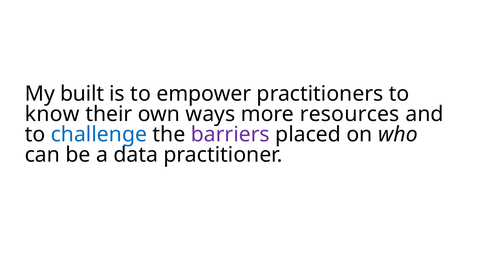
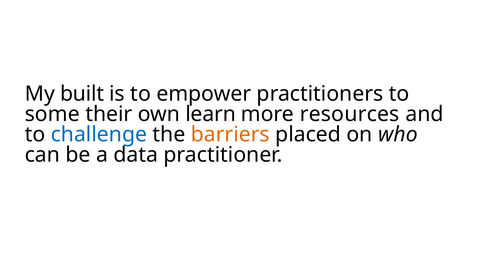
know: know -> some (52, 114)
ways: ways -> learn (211, 114)
barriers colour: purple -> orange (230, 134)
